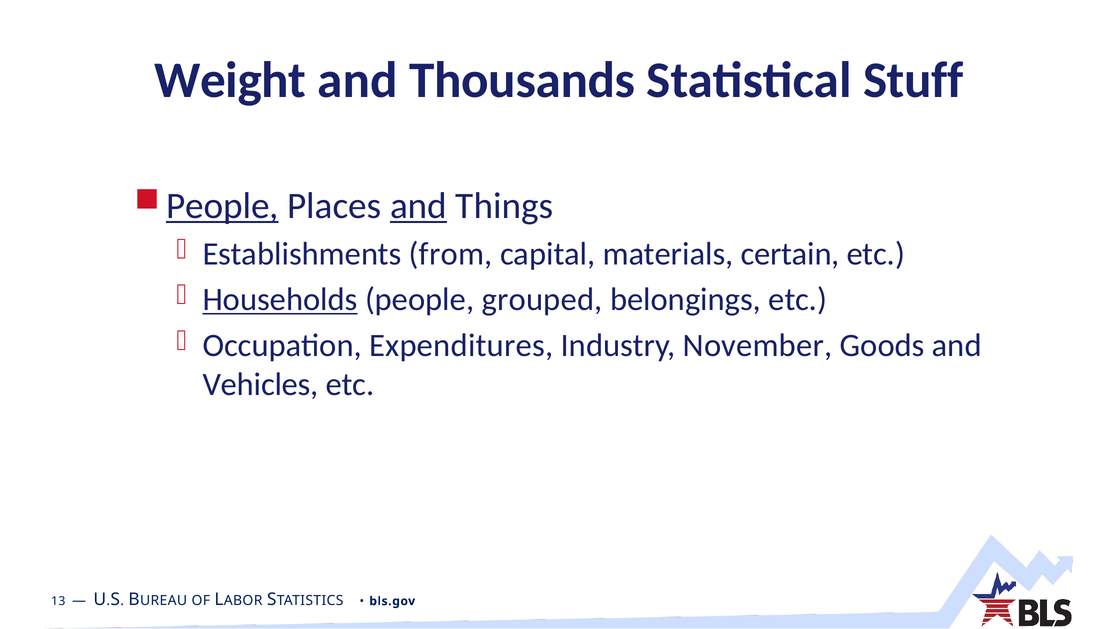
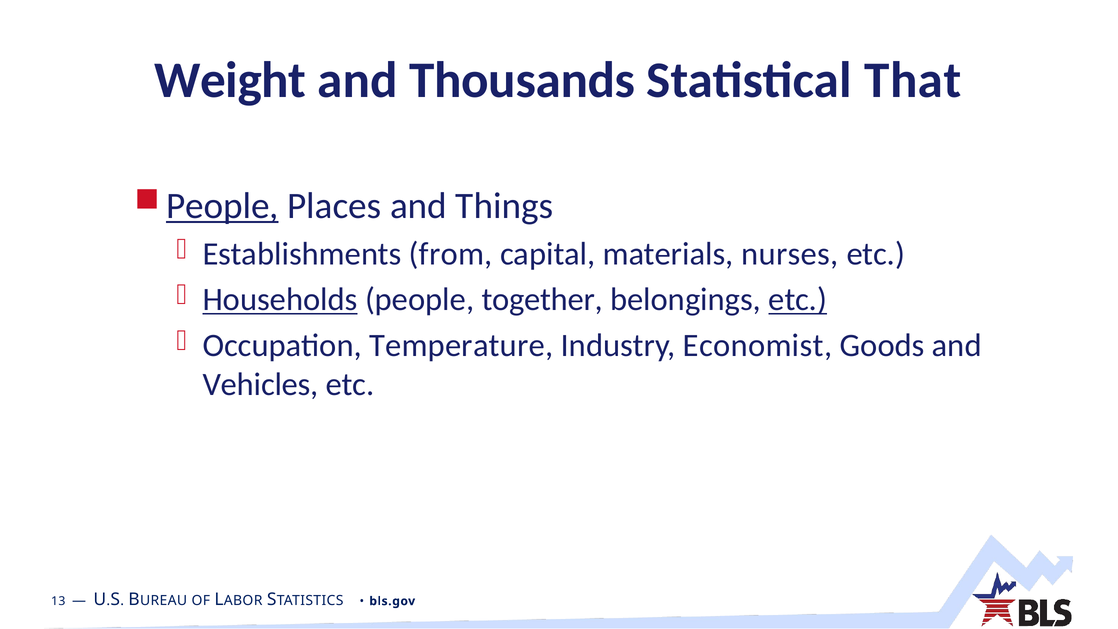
Stuff: Stuff -> That (913, 80)
and underline: present -> none (418, 206)
certain: certain -> nurses (790, 254)
grouped: grouped -> together (542, 300)
etc underline: none -> present (798, 300)
Expenditures: Expenditures -> Temperature (461, 345)
November: November -> Economist (758, 345)
